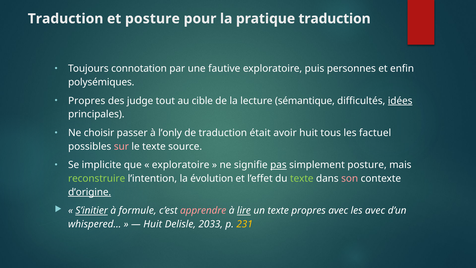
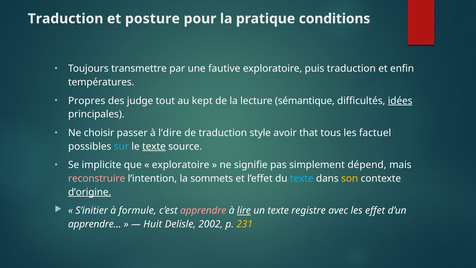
pratique traduction: traduction -> conditions (335, 19)
connotation: connotation -> transmettre (139, 69)
puis personnes: personnes -> traduction (351, 69)
polysémiques: polysémiques -> températures (101, 82)
cible: cible -> kept (202, 101)
l’only: l’only -> l’dire (170, 133)
était: était -> style (260, 133)
avoir huit: huit -> that (309, 133)
sur colour: pink -> light blue (121, 146)
texte underline: none -> present (154, 146)
pas underline: present -> none (278, 165)
simplement posture: posture -> dépend (367, 165)
reconstruire colour: light green -> pink (97, 178)
évolution: évolution -> sommets (212, 178)
texte colour: light green -> light blue (302, 178)
son colour: pink -> yellow (350, 178)
S’initier underline: present -> none (92, 211)
texte propres: propres -> registre (309, 211)
les avec: avec -> effet (375, 211)
whispered…: whispered… -> apprendre… (95, 224)
2033: 2033 -> 2002 (211, 224)
